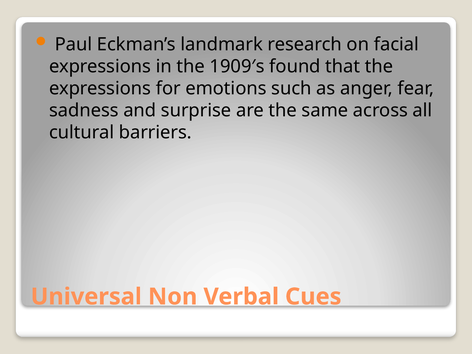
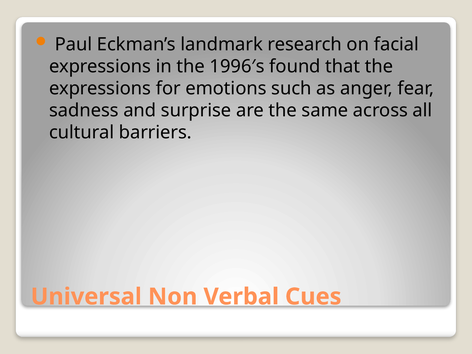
1909′s: 1909′s -> 1996′s (237, 66)
